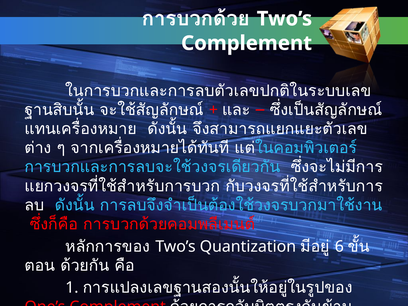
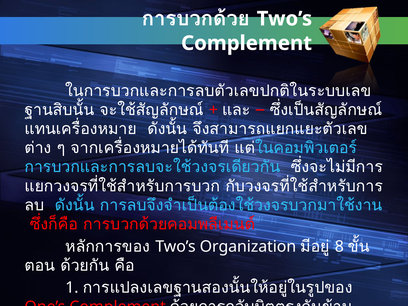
Quantization: Quantization -> Organization (248, 246)
6: 6 -> 8 (339, 246)
